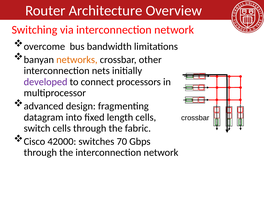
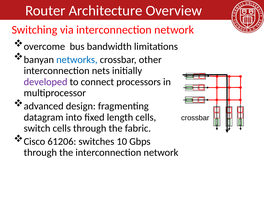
networks colour: orange -> blue (77, 60)
42000: 42000 -> 61206 (62, 142)
70: 70 -> 10 (122, 142)
